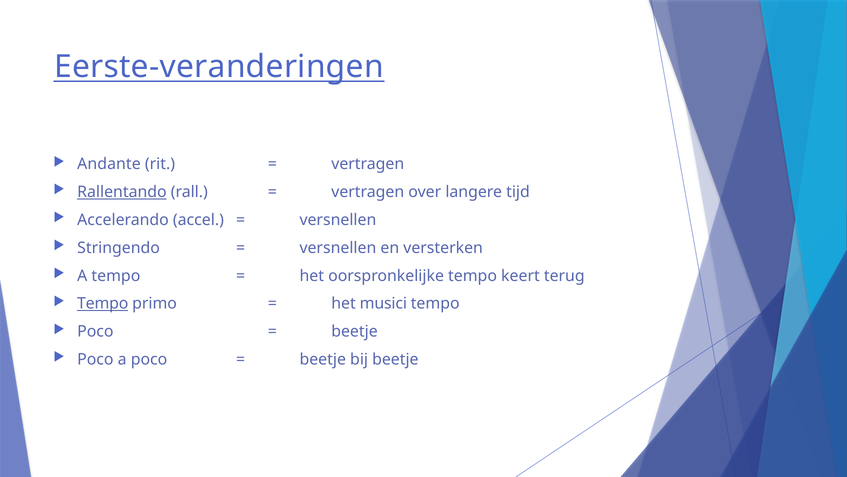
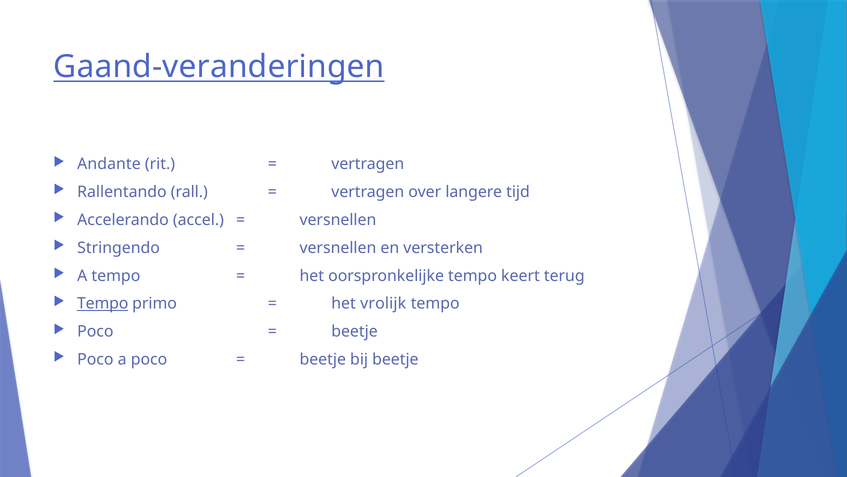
Eerste-veranderingen: Eerste-veranderingen -> Gaand-veranderingen (219, 67)
Rallentando underline: present -> none (122, 192)
musici: musici -> vrolijk (383, 303)
